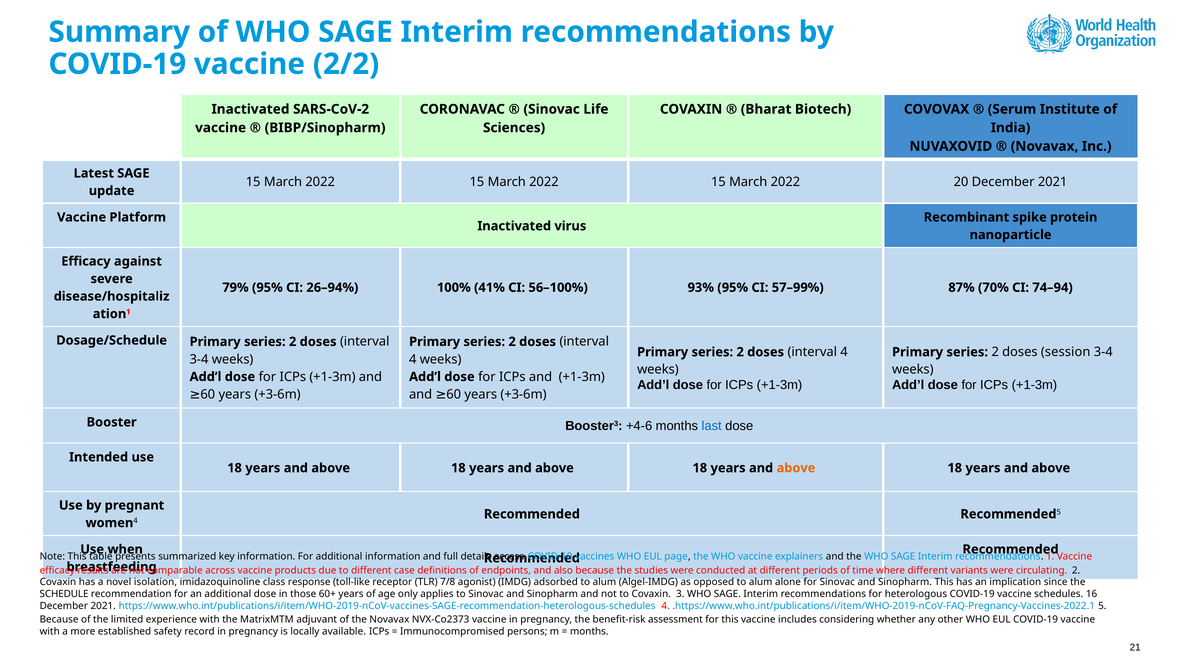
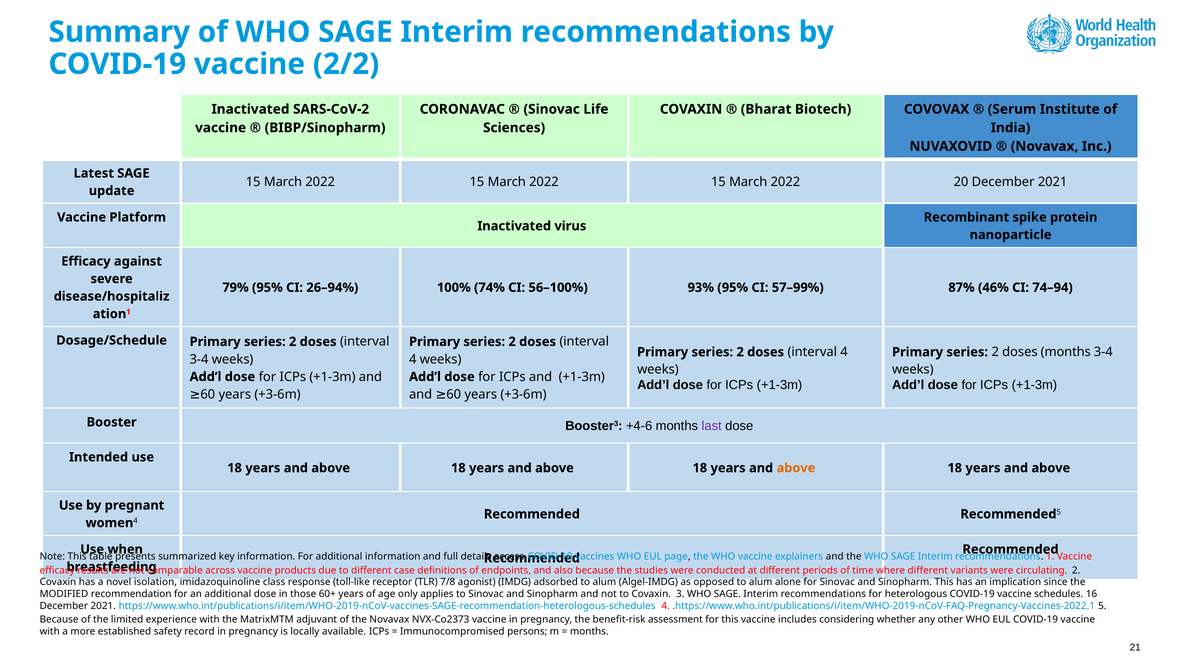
41%: 41% -> 74% (489, 288)
70%: 70% -> 46% (993, 288)
doses session: session -> months (1066, 352)
last colour: blue -> purple (712, 426)
SCHEDULE: SCHEDULE -> MODIFIED (64, 594)
